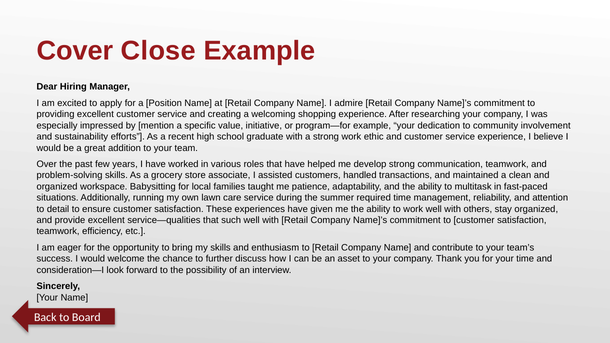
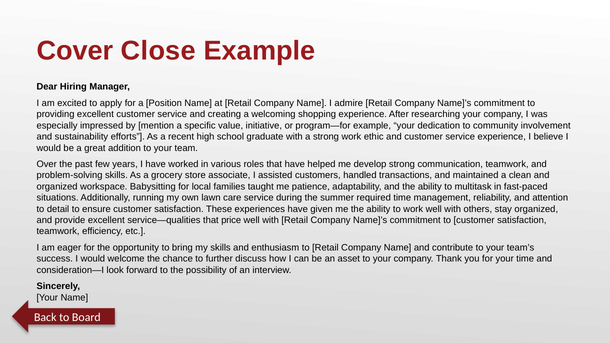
such: such -> price (231, 220)
